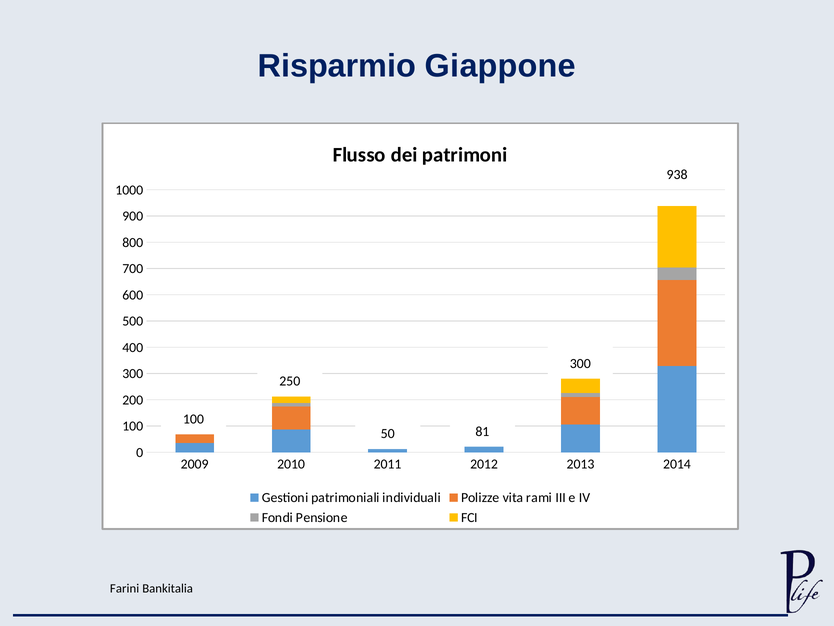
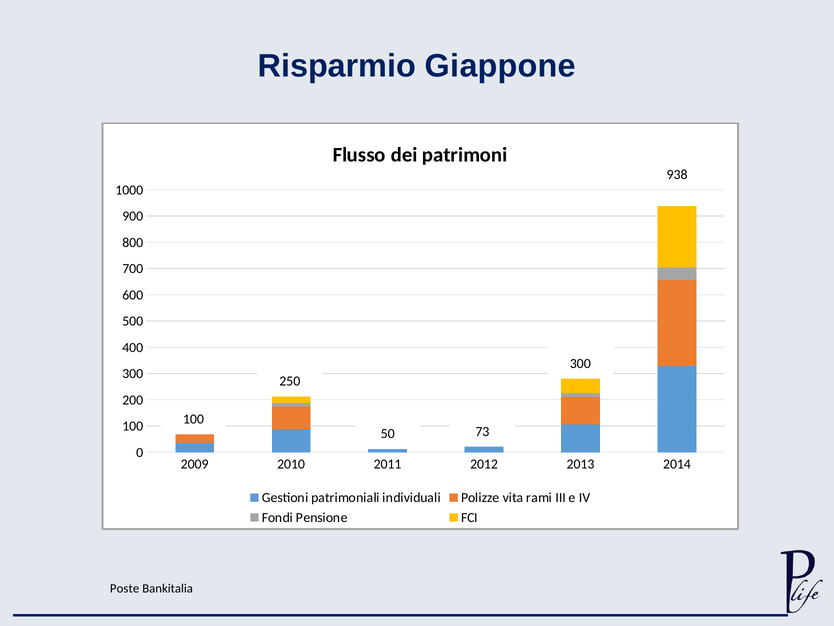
81: 81 -> 73 (482, 431)
Farini: Farini -> Poste (125, 588)
